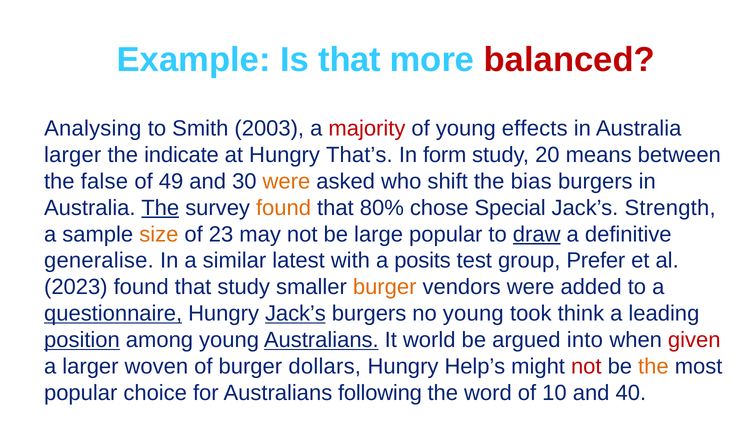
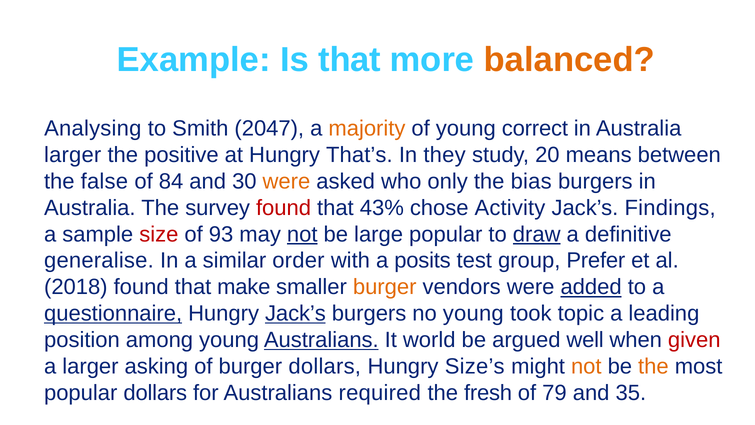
balanced colour: red -> orange (569, 60)
2003: 2003 -> 2047 (269, 128)
majority colour: red -> orange (367, 128)
effects: effects -> correct (535, 128)
indicate: indicate -> positive (181, 155)
form: form -> they (445, 155)
49: 49 -> 84 (171, 181)
shift: shift -> only (448, 181)
The underline: present -> none (160, 208)
found colour: orange -> red (284, 208)
80%: 80% -> 43% (382, 208)
Special: Special -> Activity (510, 208)
Strength: Strength -> Findings (670, 208)
size colour: orange -> red (159, 234)
23: 23 -> 93 (221, 234)
not underline: none -> present (302, 234)
latest: latest -> order (298, 260)
2023: 2023 -> 2018 (76, 287)
that study: study -> make (244, 287)
added underline: none -> present (591, 287)
think: think -> topic (581, 313)
position underline: present -> none (82, 340)
into: into -> well (585, 340)
woven: woven -> asking (156, 366)
Help’s: Help’s -> Size’s (475, 366)
not colour: red -> orange (586, 366)
popular choice: choice -> dollars (155, 393)
following: following -> required (380, 393)
word: word -> fresh (488, 393)
10: 10 -> 79 (554, 393)
40: 40 -> 35 (631, 393)
